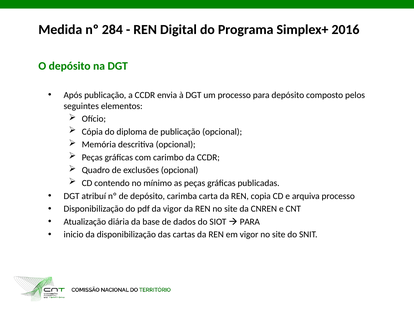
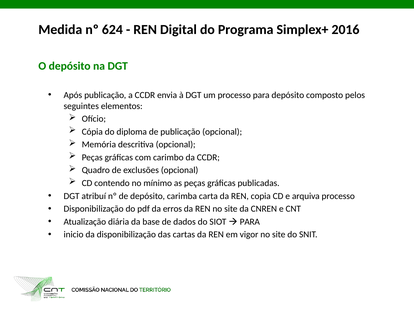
284: 284 -> 624 (112, 30)
da vigor: vigor -> erros (172, 209)
